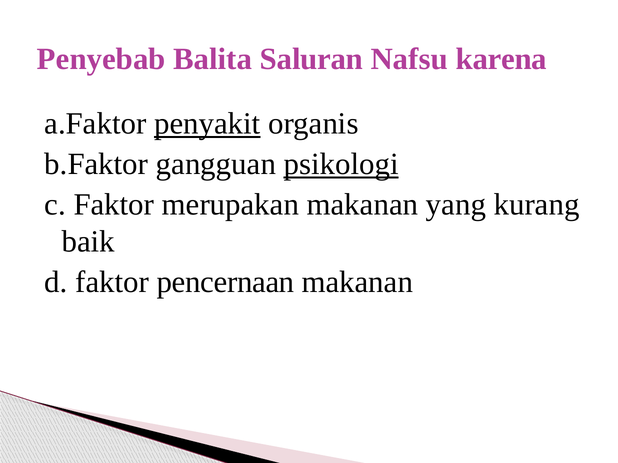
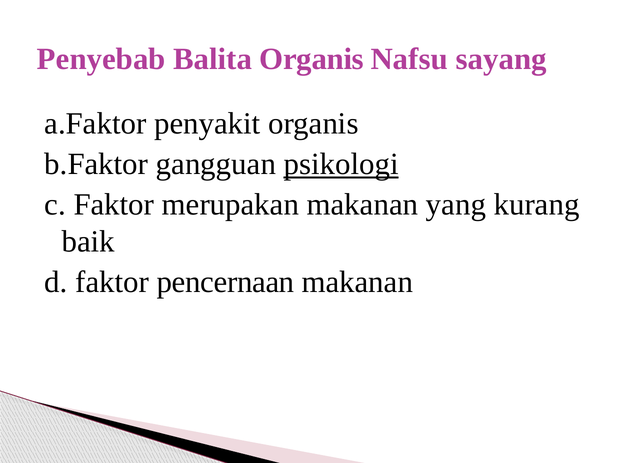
Balita Saluran: Saluran -> Organis (312, 59)
karena: karena -> sayang (501, 59)
penyakit underline: present -> none (207, 124)
